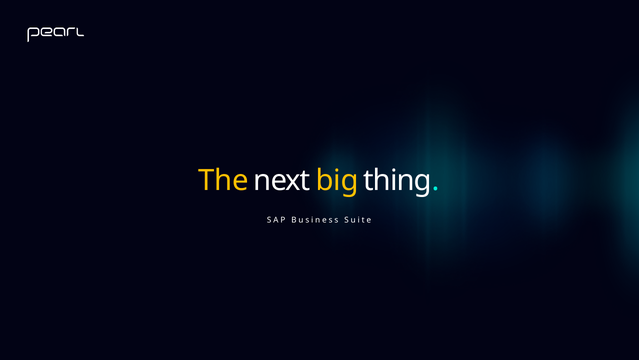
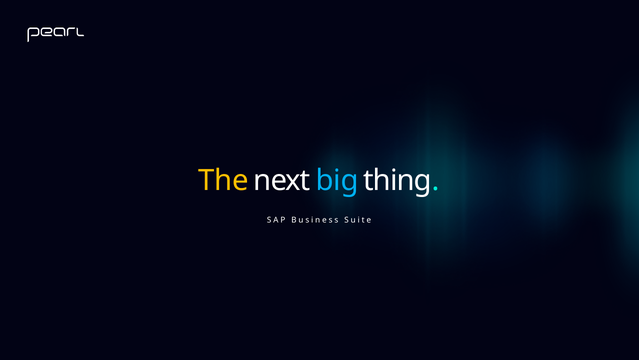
big colour: yellow -> light blue (337, 180)
